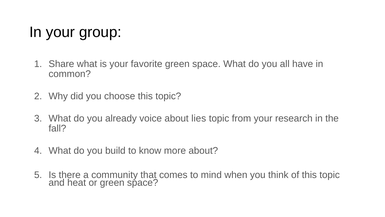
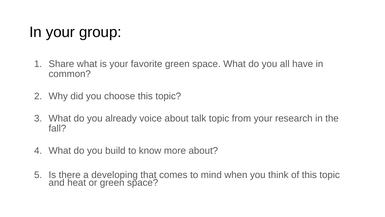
lies: lies -> talk (199, 118)
community: community -> developing (115, 175)
